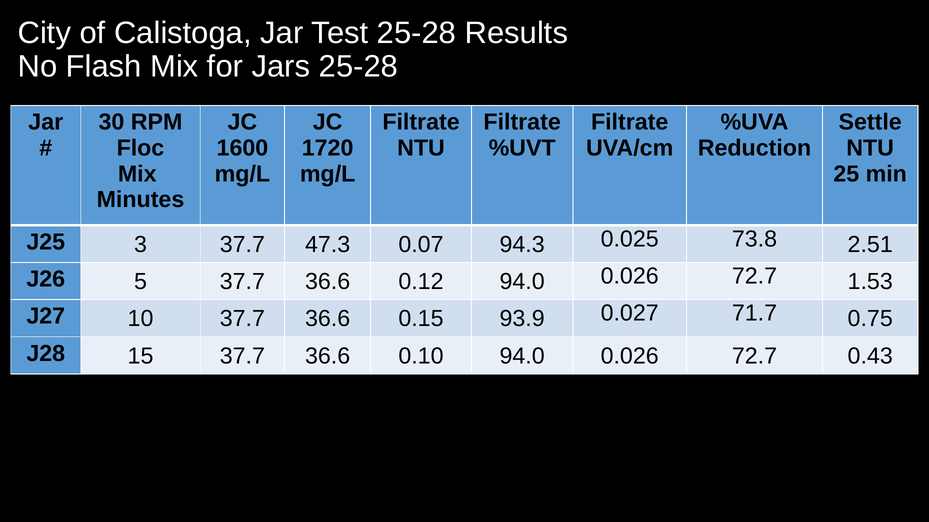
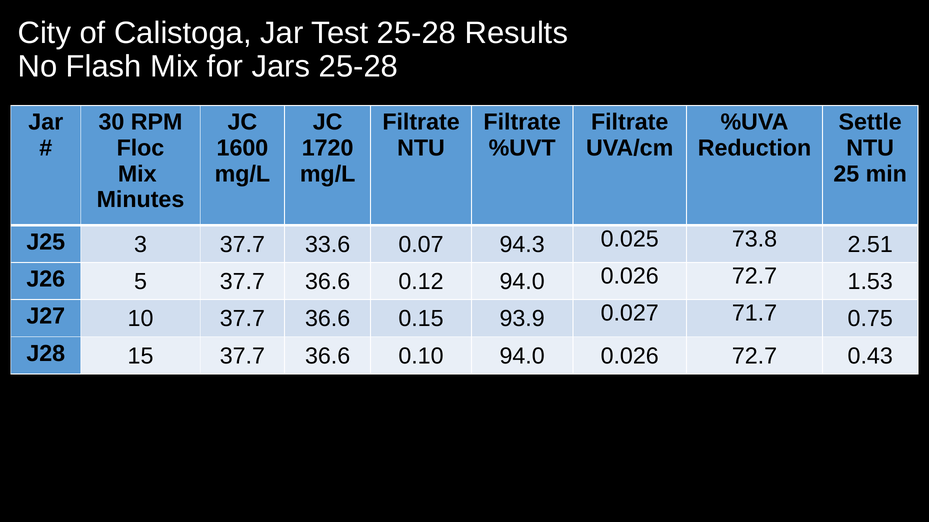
47.3: 47.3 -> 33.6 (328, 245)
